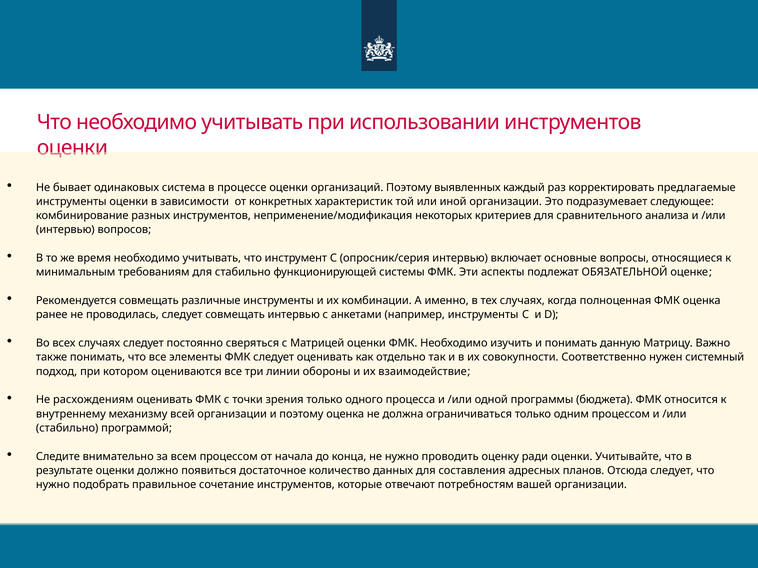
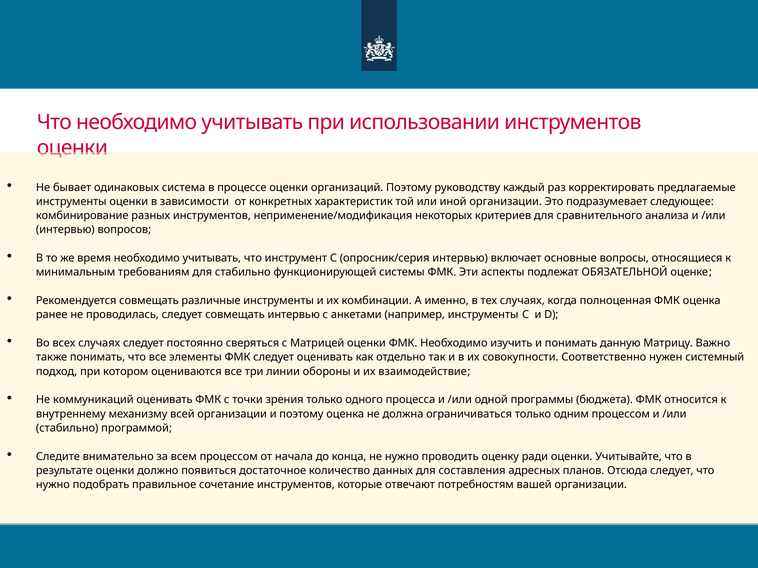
выявленных: выявленных -> руководству (467, 188)
расхождениям: расхождениям -> коммуникаций (93, 400)
